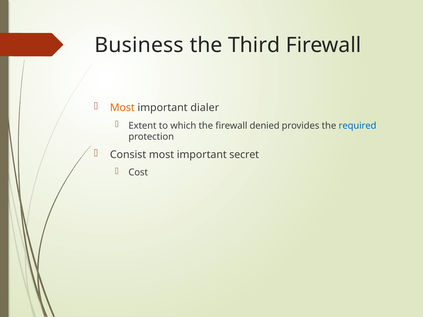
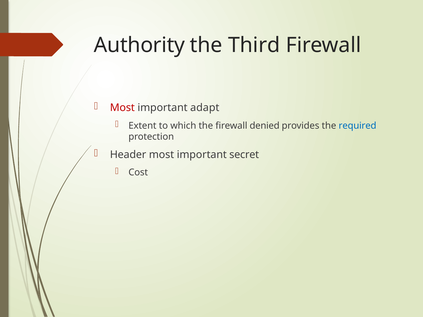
Business: Business -> Authority (139, 45)
Most colour: orange -> red (122, 108)
dialer: dialer -> adapt (205, 108)
Consist: Consist -> Header (128, 155)
